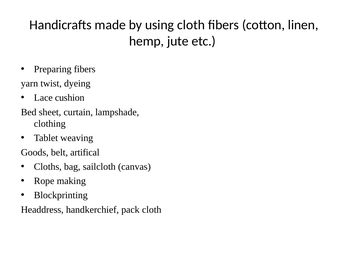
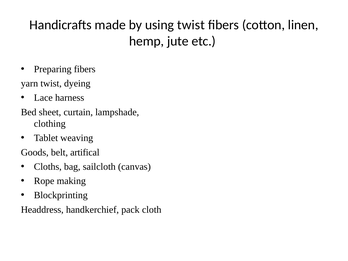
using cloth: cloth -> twist (191, 25)
cushion: cushion -> harness (70, 98)
